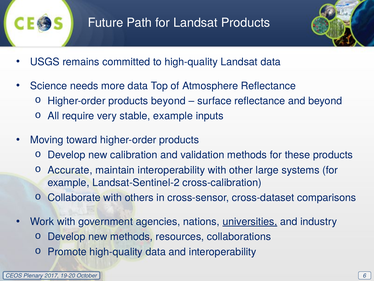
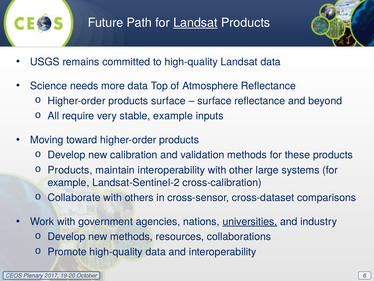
Landsat underline: none -> present (195, 23)
products beyond: beyond -> surface (168, 101)
Accurate: Accurate -> Products (70, 170)
